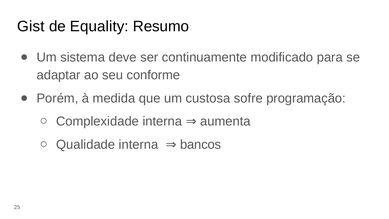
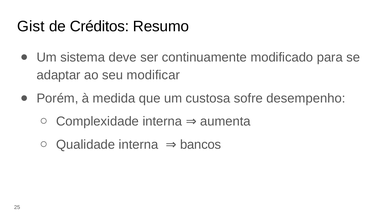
Equality: Equality -> Créditos (99, 26)
conforme: conforme -> modificar (153, 75)
programação: programação -> desempenho (306, 98)
